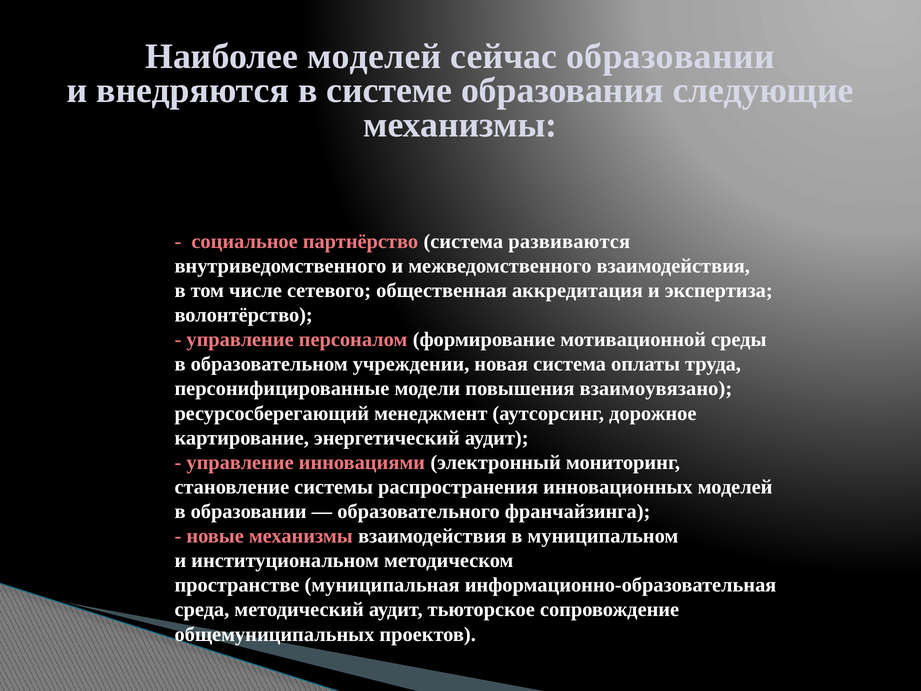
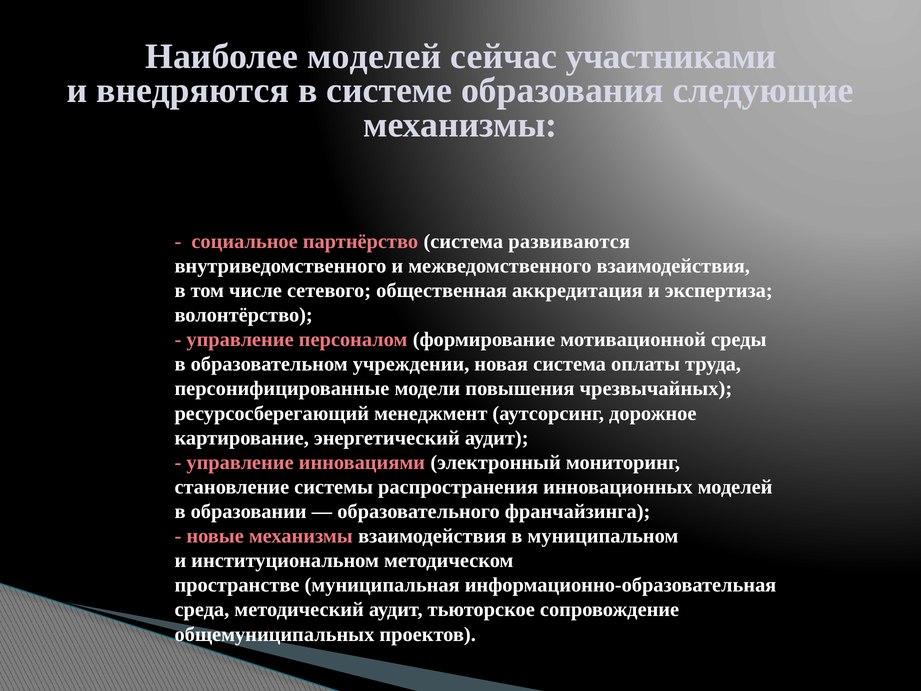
сейчас образовании: образовании -> участниками (671, 56)
взаимоувязано: взаимоувязано -> чрезвычайных (656, 389)
